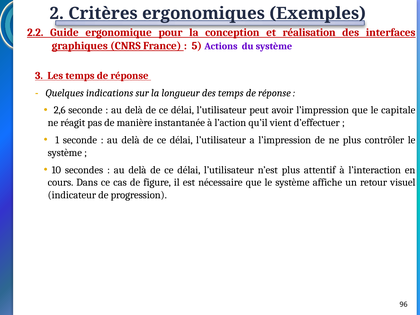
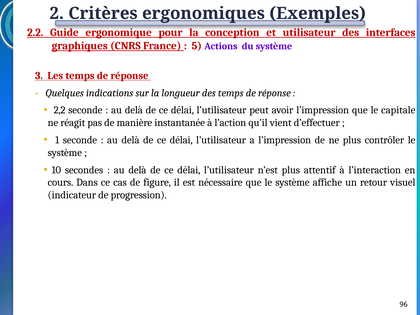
réalisation: réalisation -> utilisateur (309, 32)
2,6: 2,6 -> 2,2 (60, 110)
